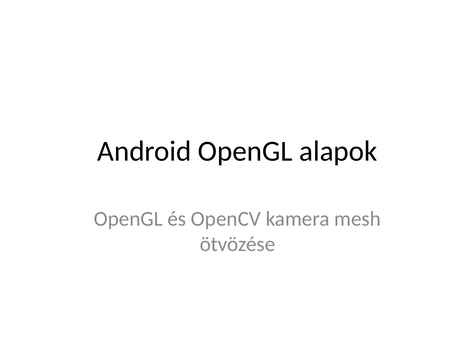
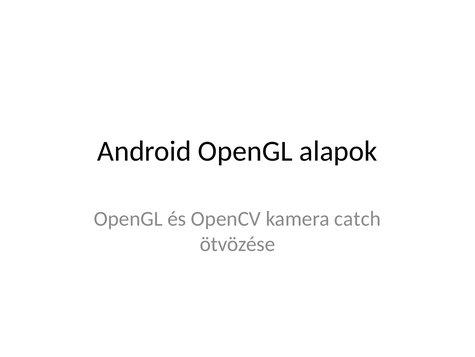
mesh: mesh -> catch (358, 218)
